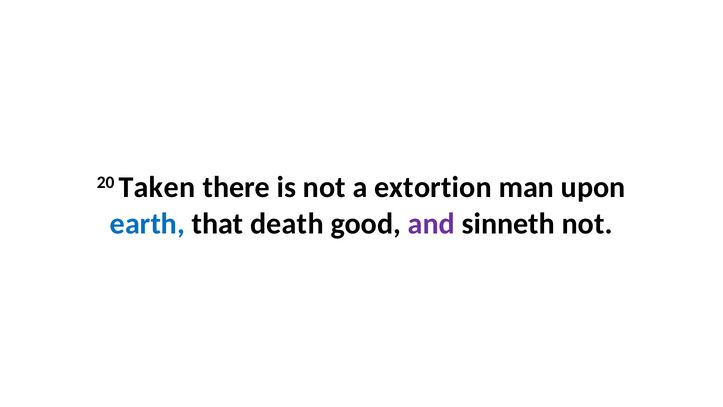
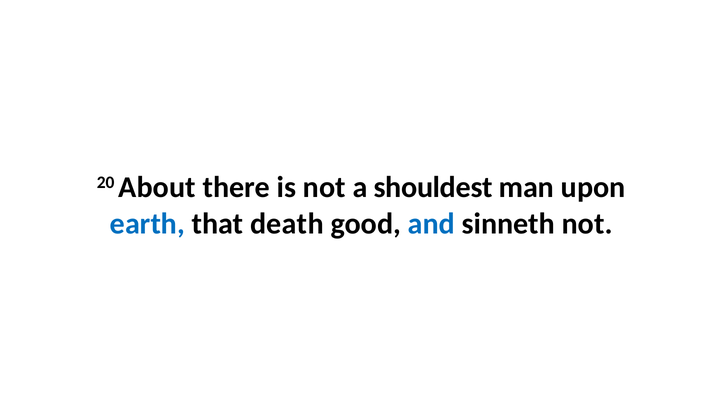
Taken: Taken -> About (157, 187)
extortion: extortion -> shouldest (433, 187)
and colour: purple -> blue (431, 223)
